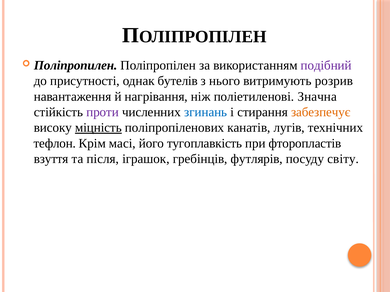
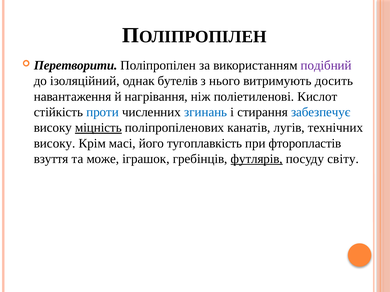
Поліпропилен: Поліпропилен -> Перетворити (76, 65)
присутності: присутності -> ізоляційний (85, 81)
розрив: розрив -> досить (334, 81)
Значна: Значна -> Кислот (317, 97)
проти colour: purple -> blue (103, 112)
забезпечує colour: orange -> blue (321, 112)
тефлон: тефлон -> високу (55, 143)
після: після -> може (103, 159)
футлярів underline: none -> present (257, 159)
